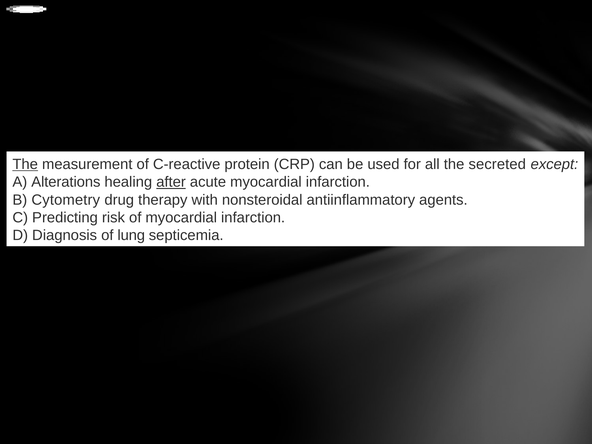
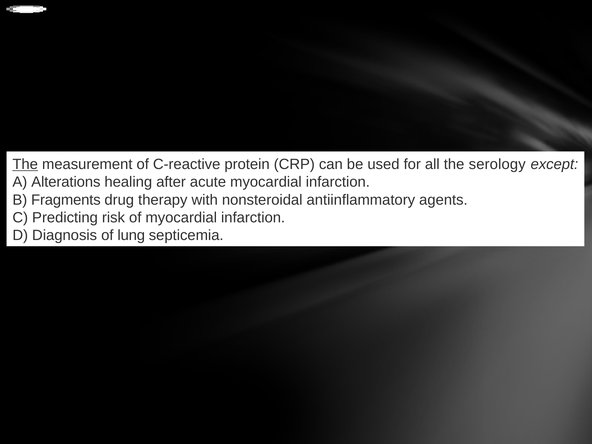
secreted: secreted -> serology (497, 164)
after underline: present -> none (171, 182)
Cytometry: Cytometry -> Fragments (66, 200)
